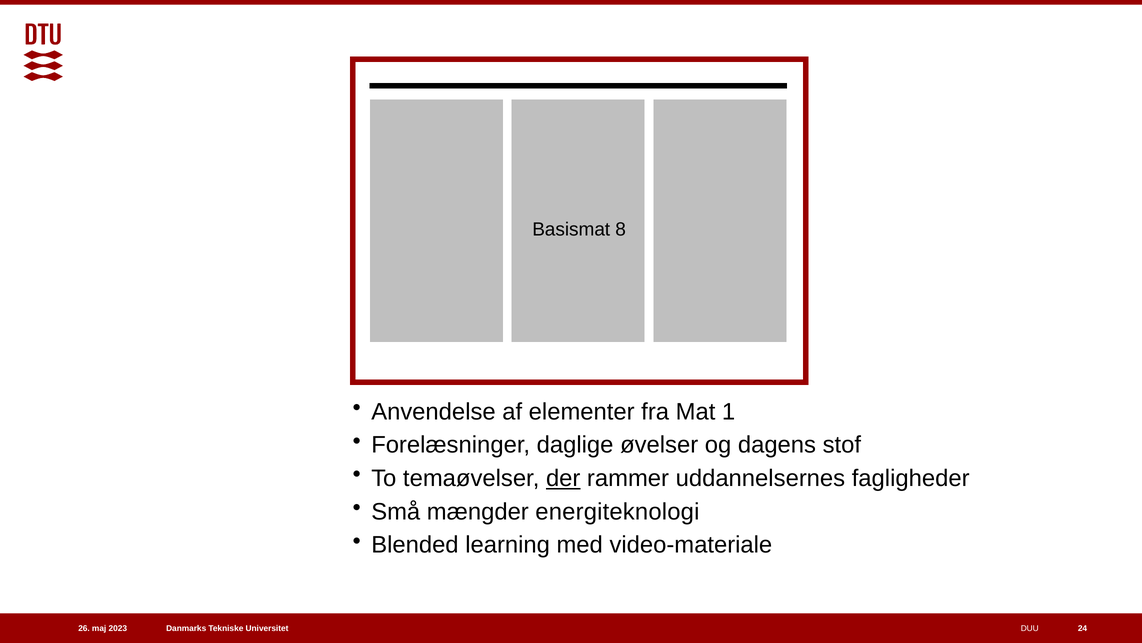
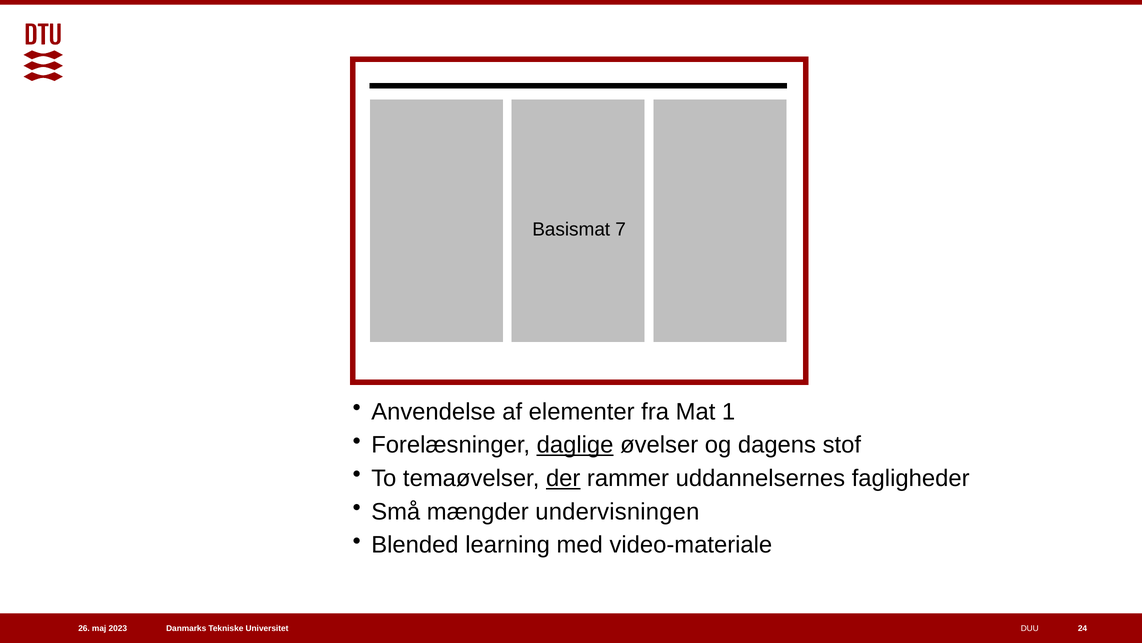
8: 8 -> 7 (621, 229)
daglige underline: none -> present (575, 445)
energiteknologi: energiteknologi -> undervisningen (617, 511)
